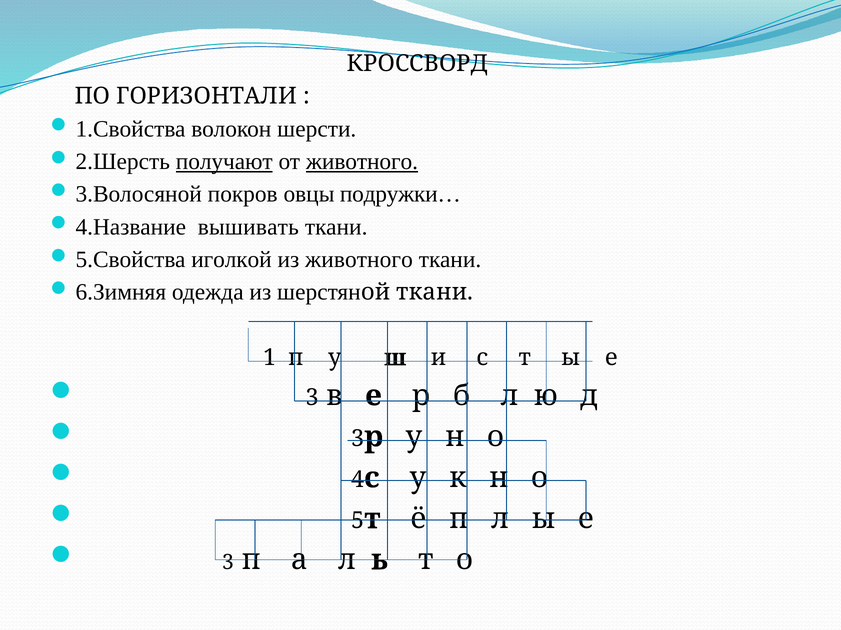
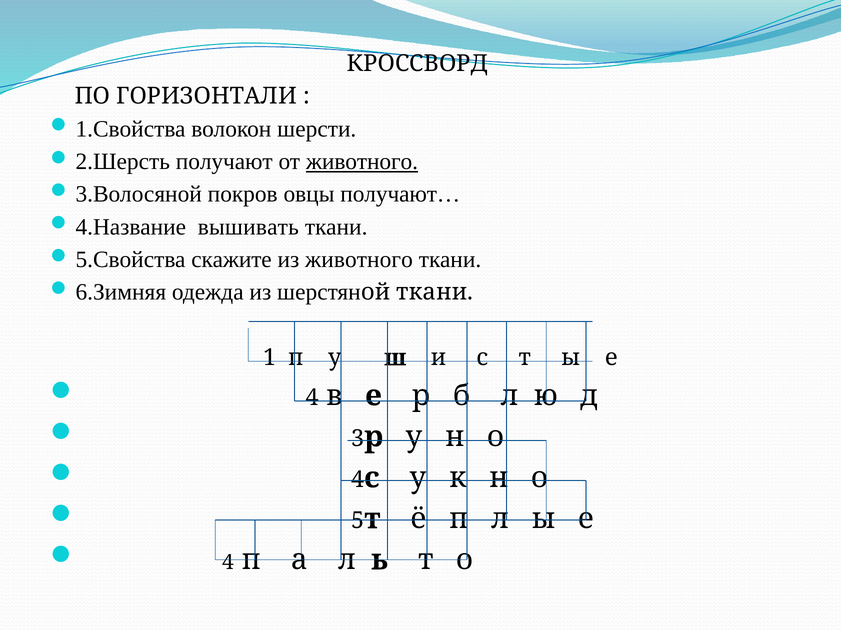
получают underline: present -> none (224, 162)
подружки…: подружки… -> получают… (400, 194)
иголкой: иголкой -> скажите (232, 260)
3: 3 -> 4 (312, 398)
3: 3 -> 4 (228, 563)
